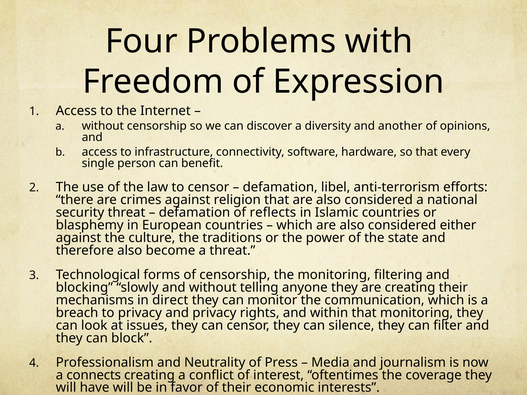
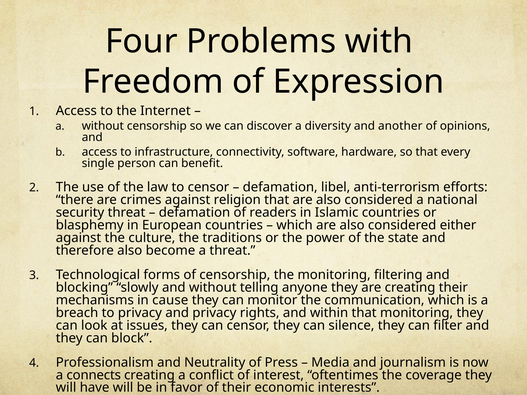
reflects: reflects -> readers (273, 213)
direct: direct -> cause (170, 300)
